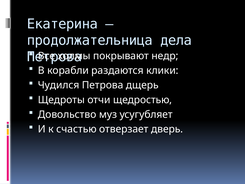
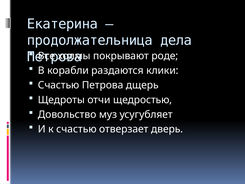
недр: недр -> роде (165, 56)
Чудился: Чудился -> Счастью (59, 85)
